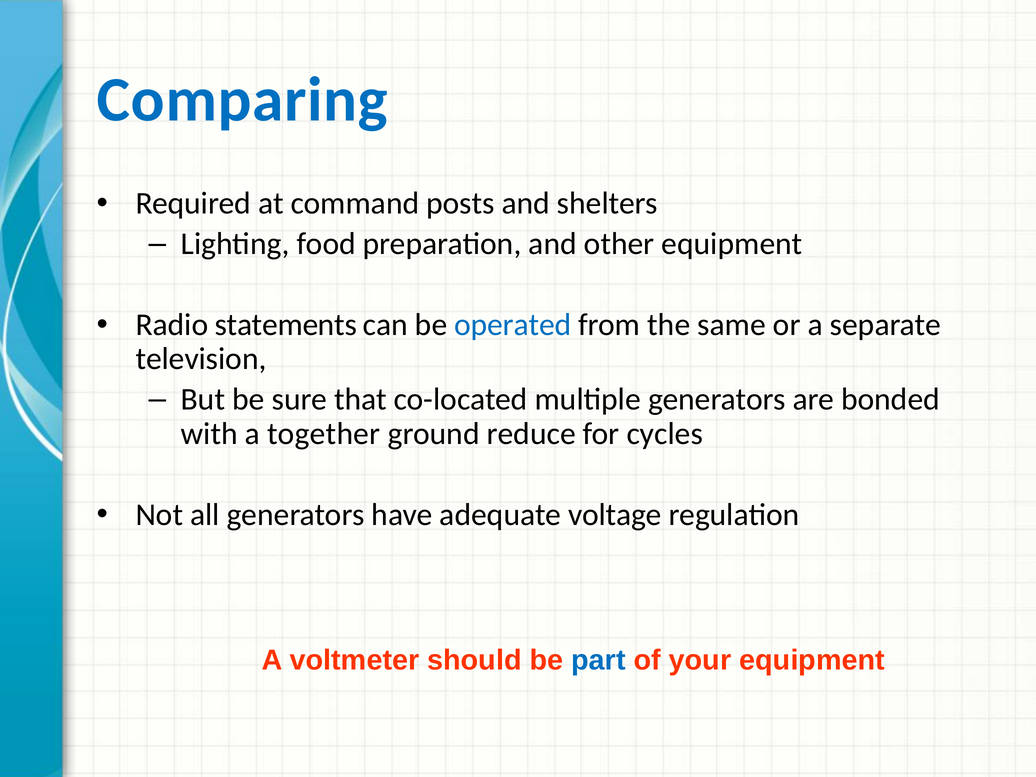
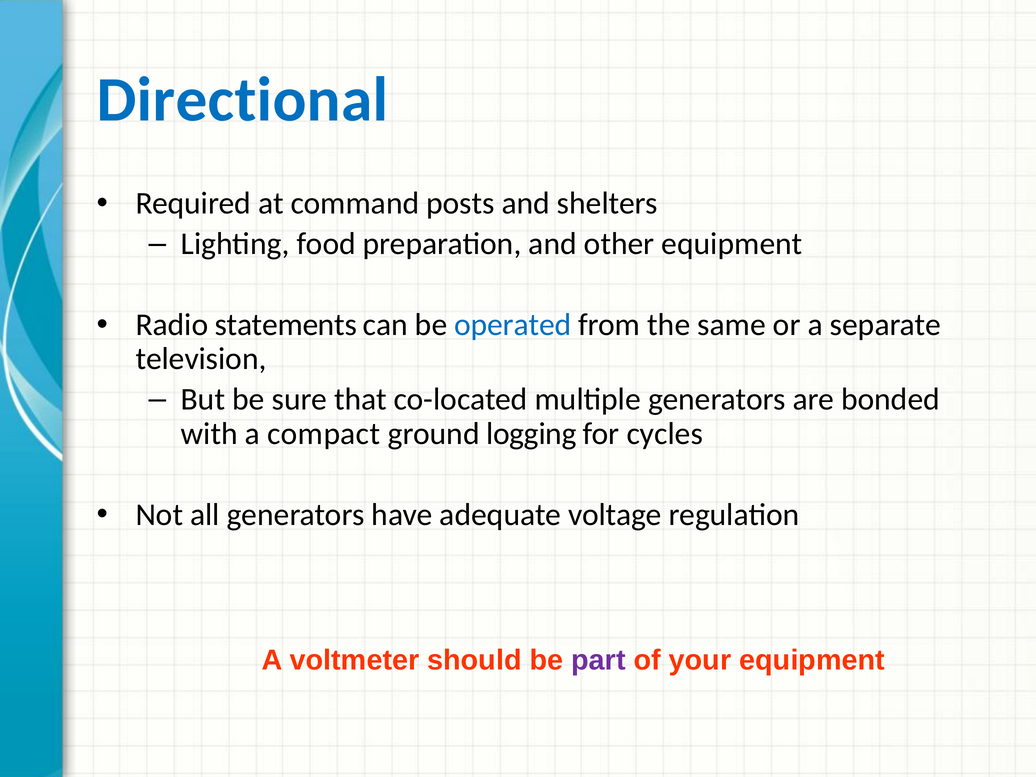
Comparing: Comparing -> Directional (243, 100)
together: together -> compact (324, 434)
reduce: reduce -> logging (531, 434)
part colour: blue -> purple (598, 660)
